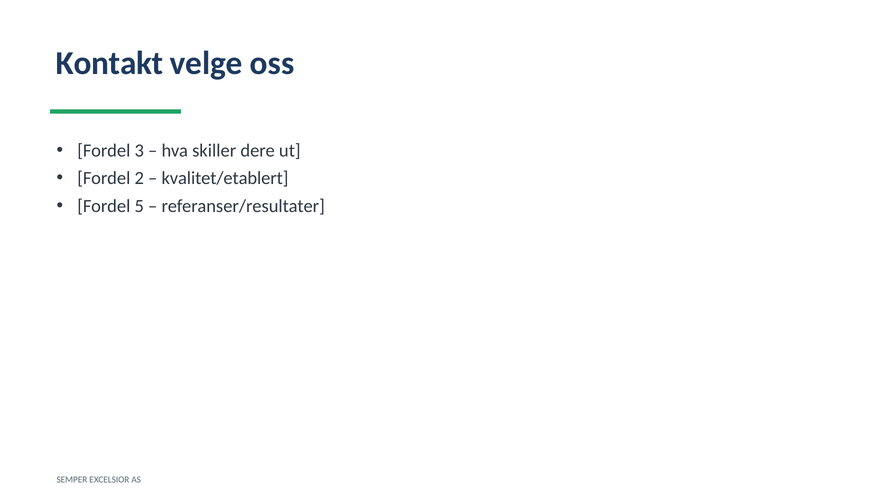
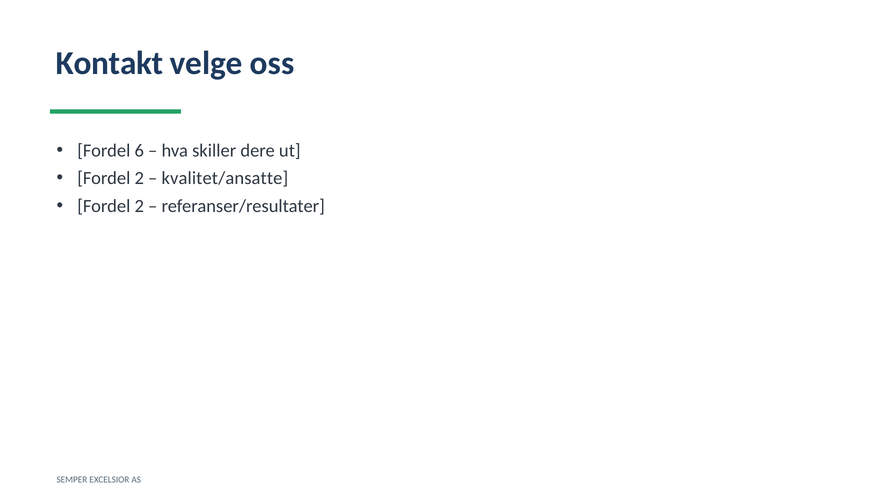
3: 3 -> 6 (139, 150)
kvalitet/etablert: kvalitet/etablert -> kvalitet/ansatte (225, 178)
5: 5 -> 2 (139, 206)
